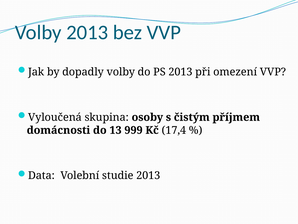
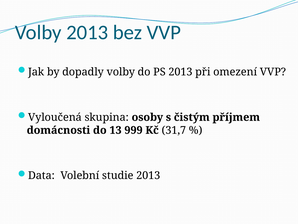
17,4: 17,4 -> 31,7 (174, 130)
